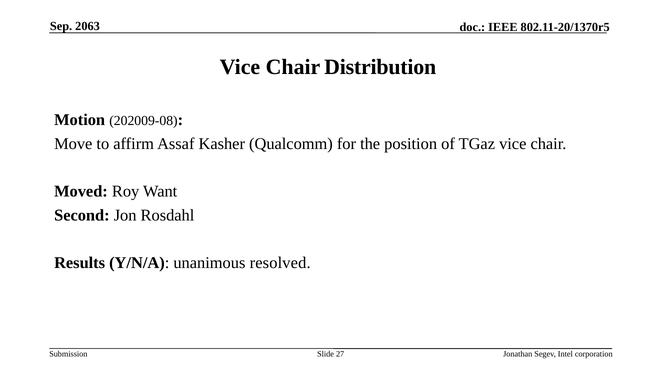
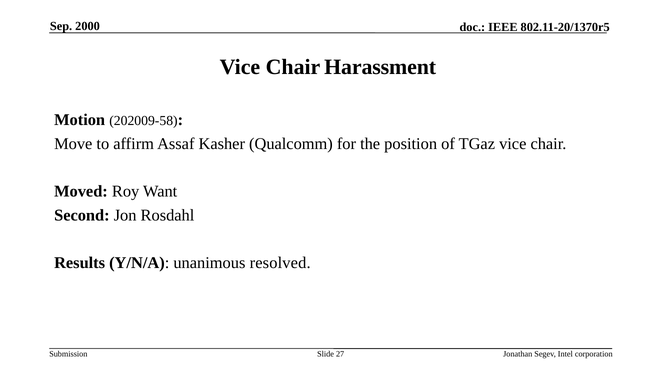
2063: 2063 -> 2000 (88, 26)
Distribution: Distribution -> Harassment (380, 67)
202009-08: 202009-08 -> 202009-58 (143, 121)
